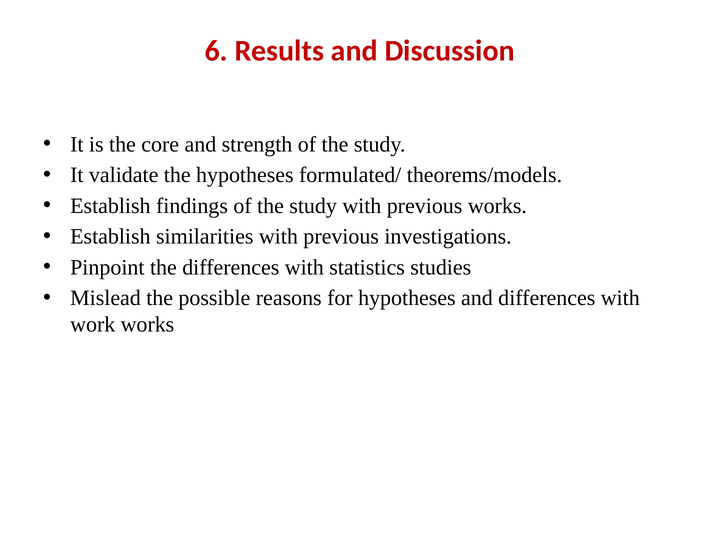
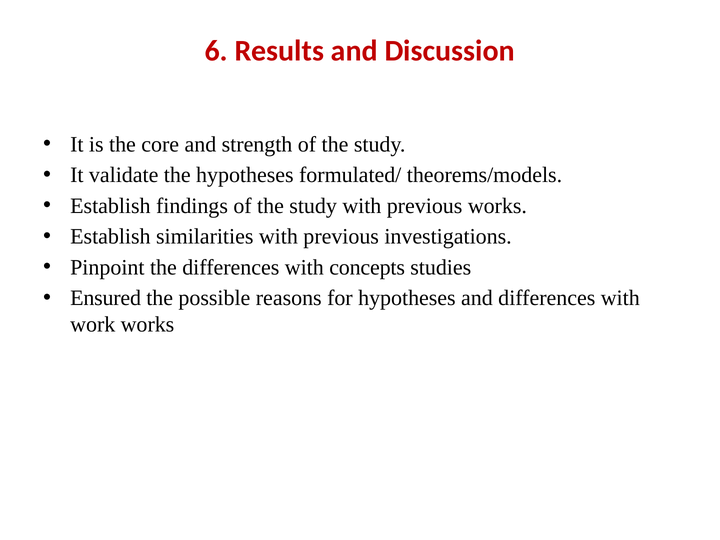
statistics: statistics -> concepts (367, 267)
Mislead: Mislead -> Ensured (106, 298)
